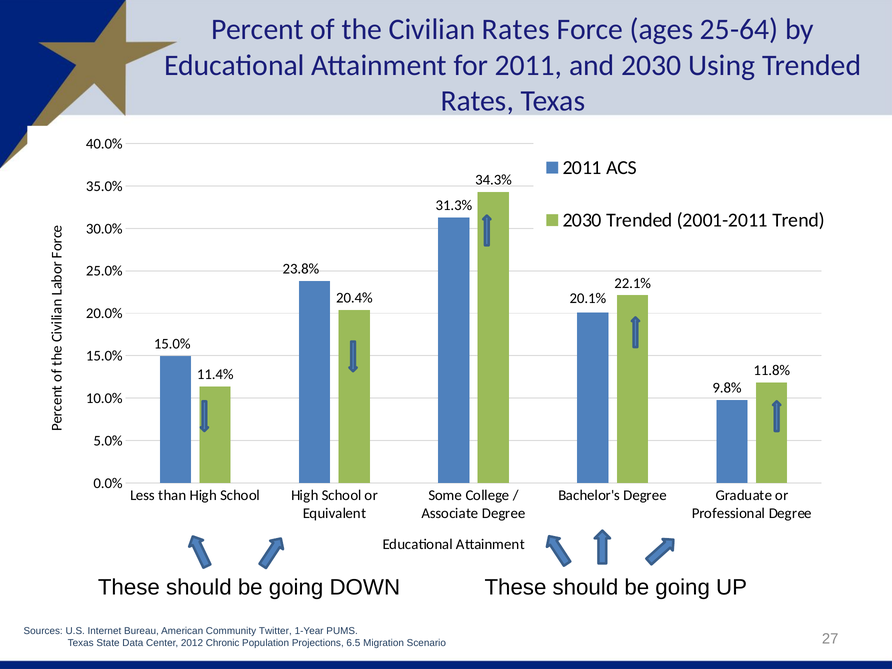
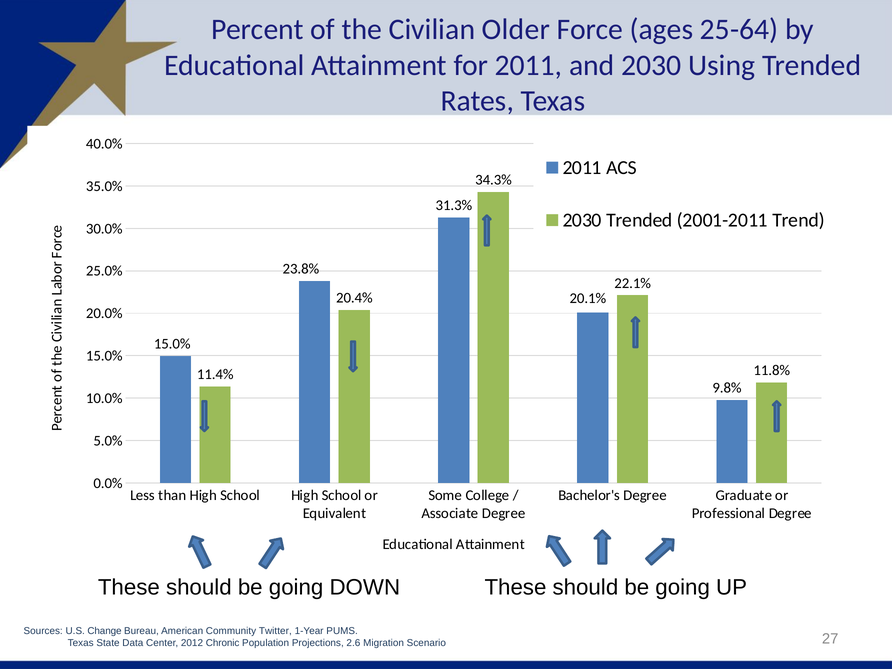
Civilian Rates: Rates -> Older (516, 30)
Internet: Internet -> Change (104, 631)
6.5: 6.5 -> 2.6 (353, 643)
